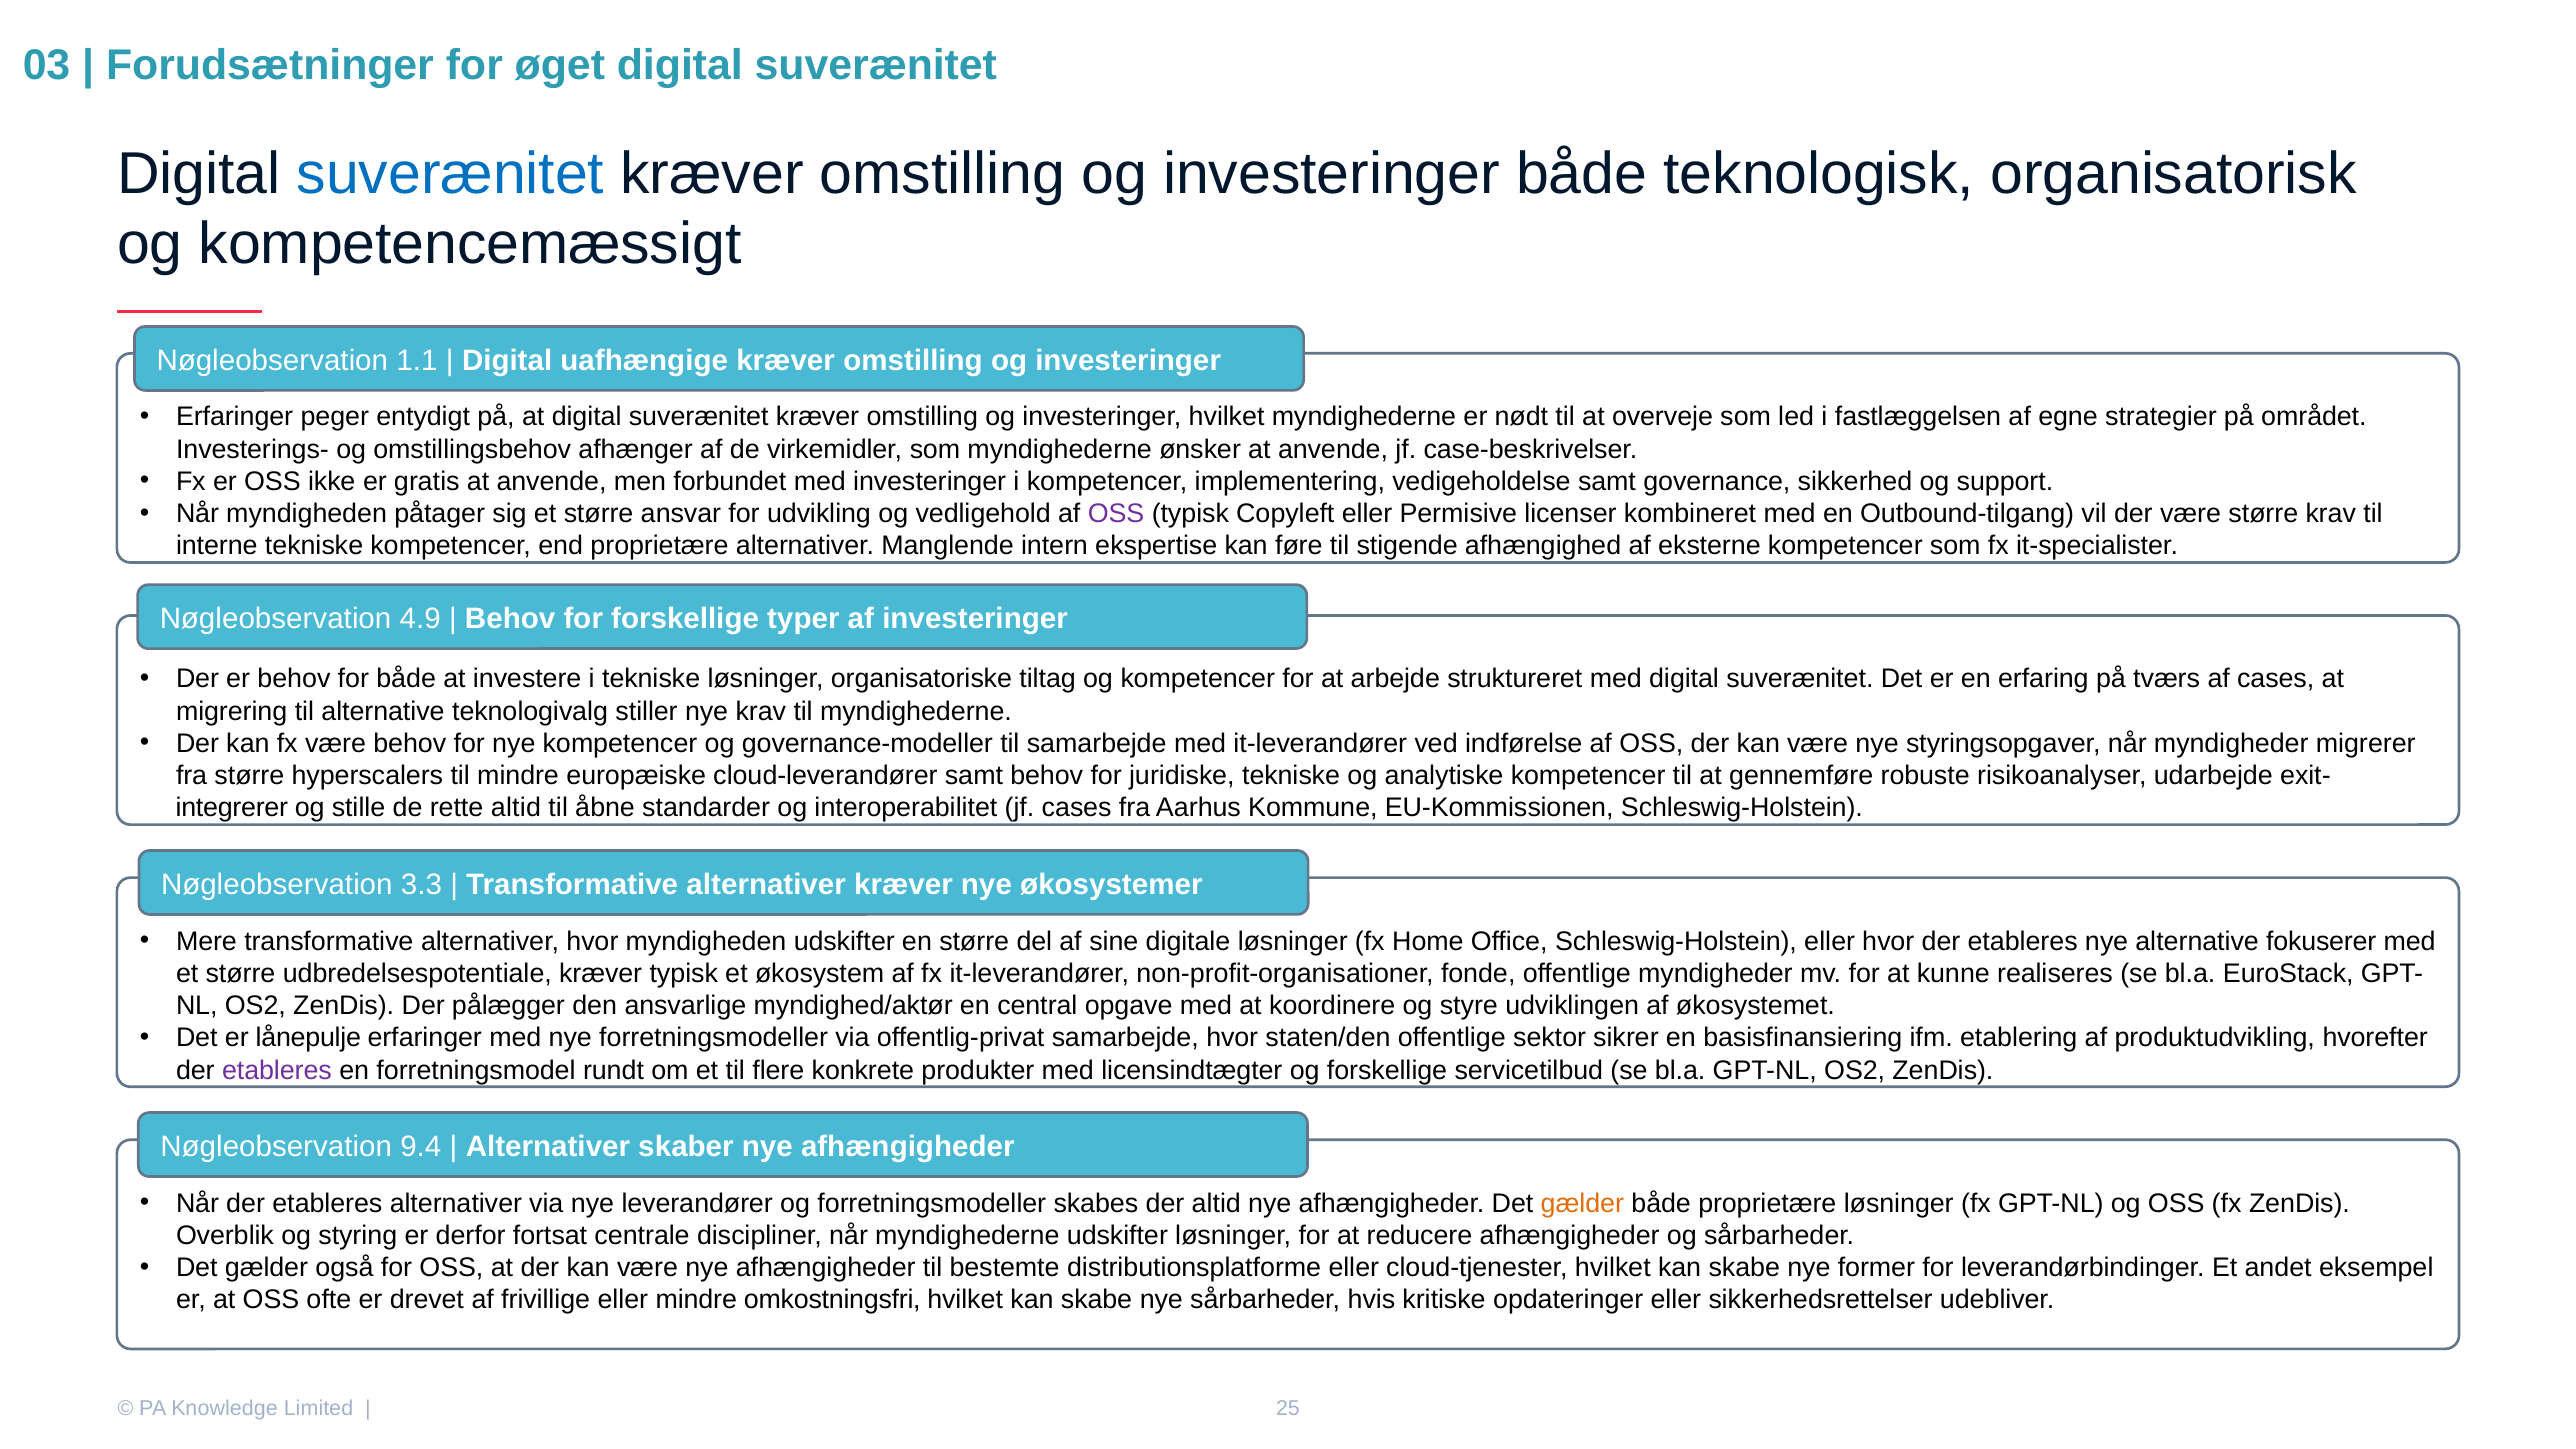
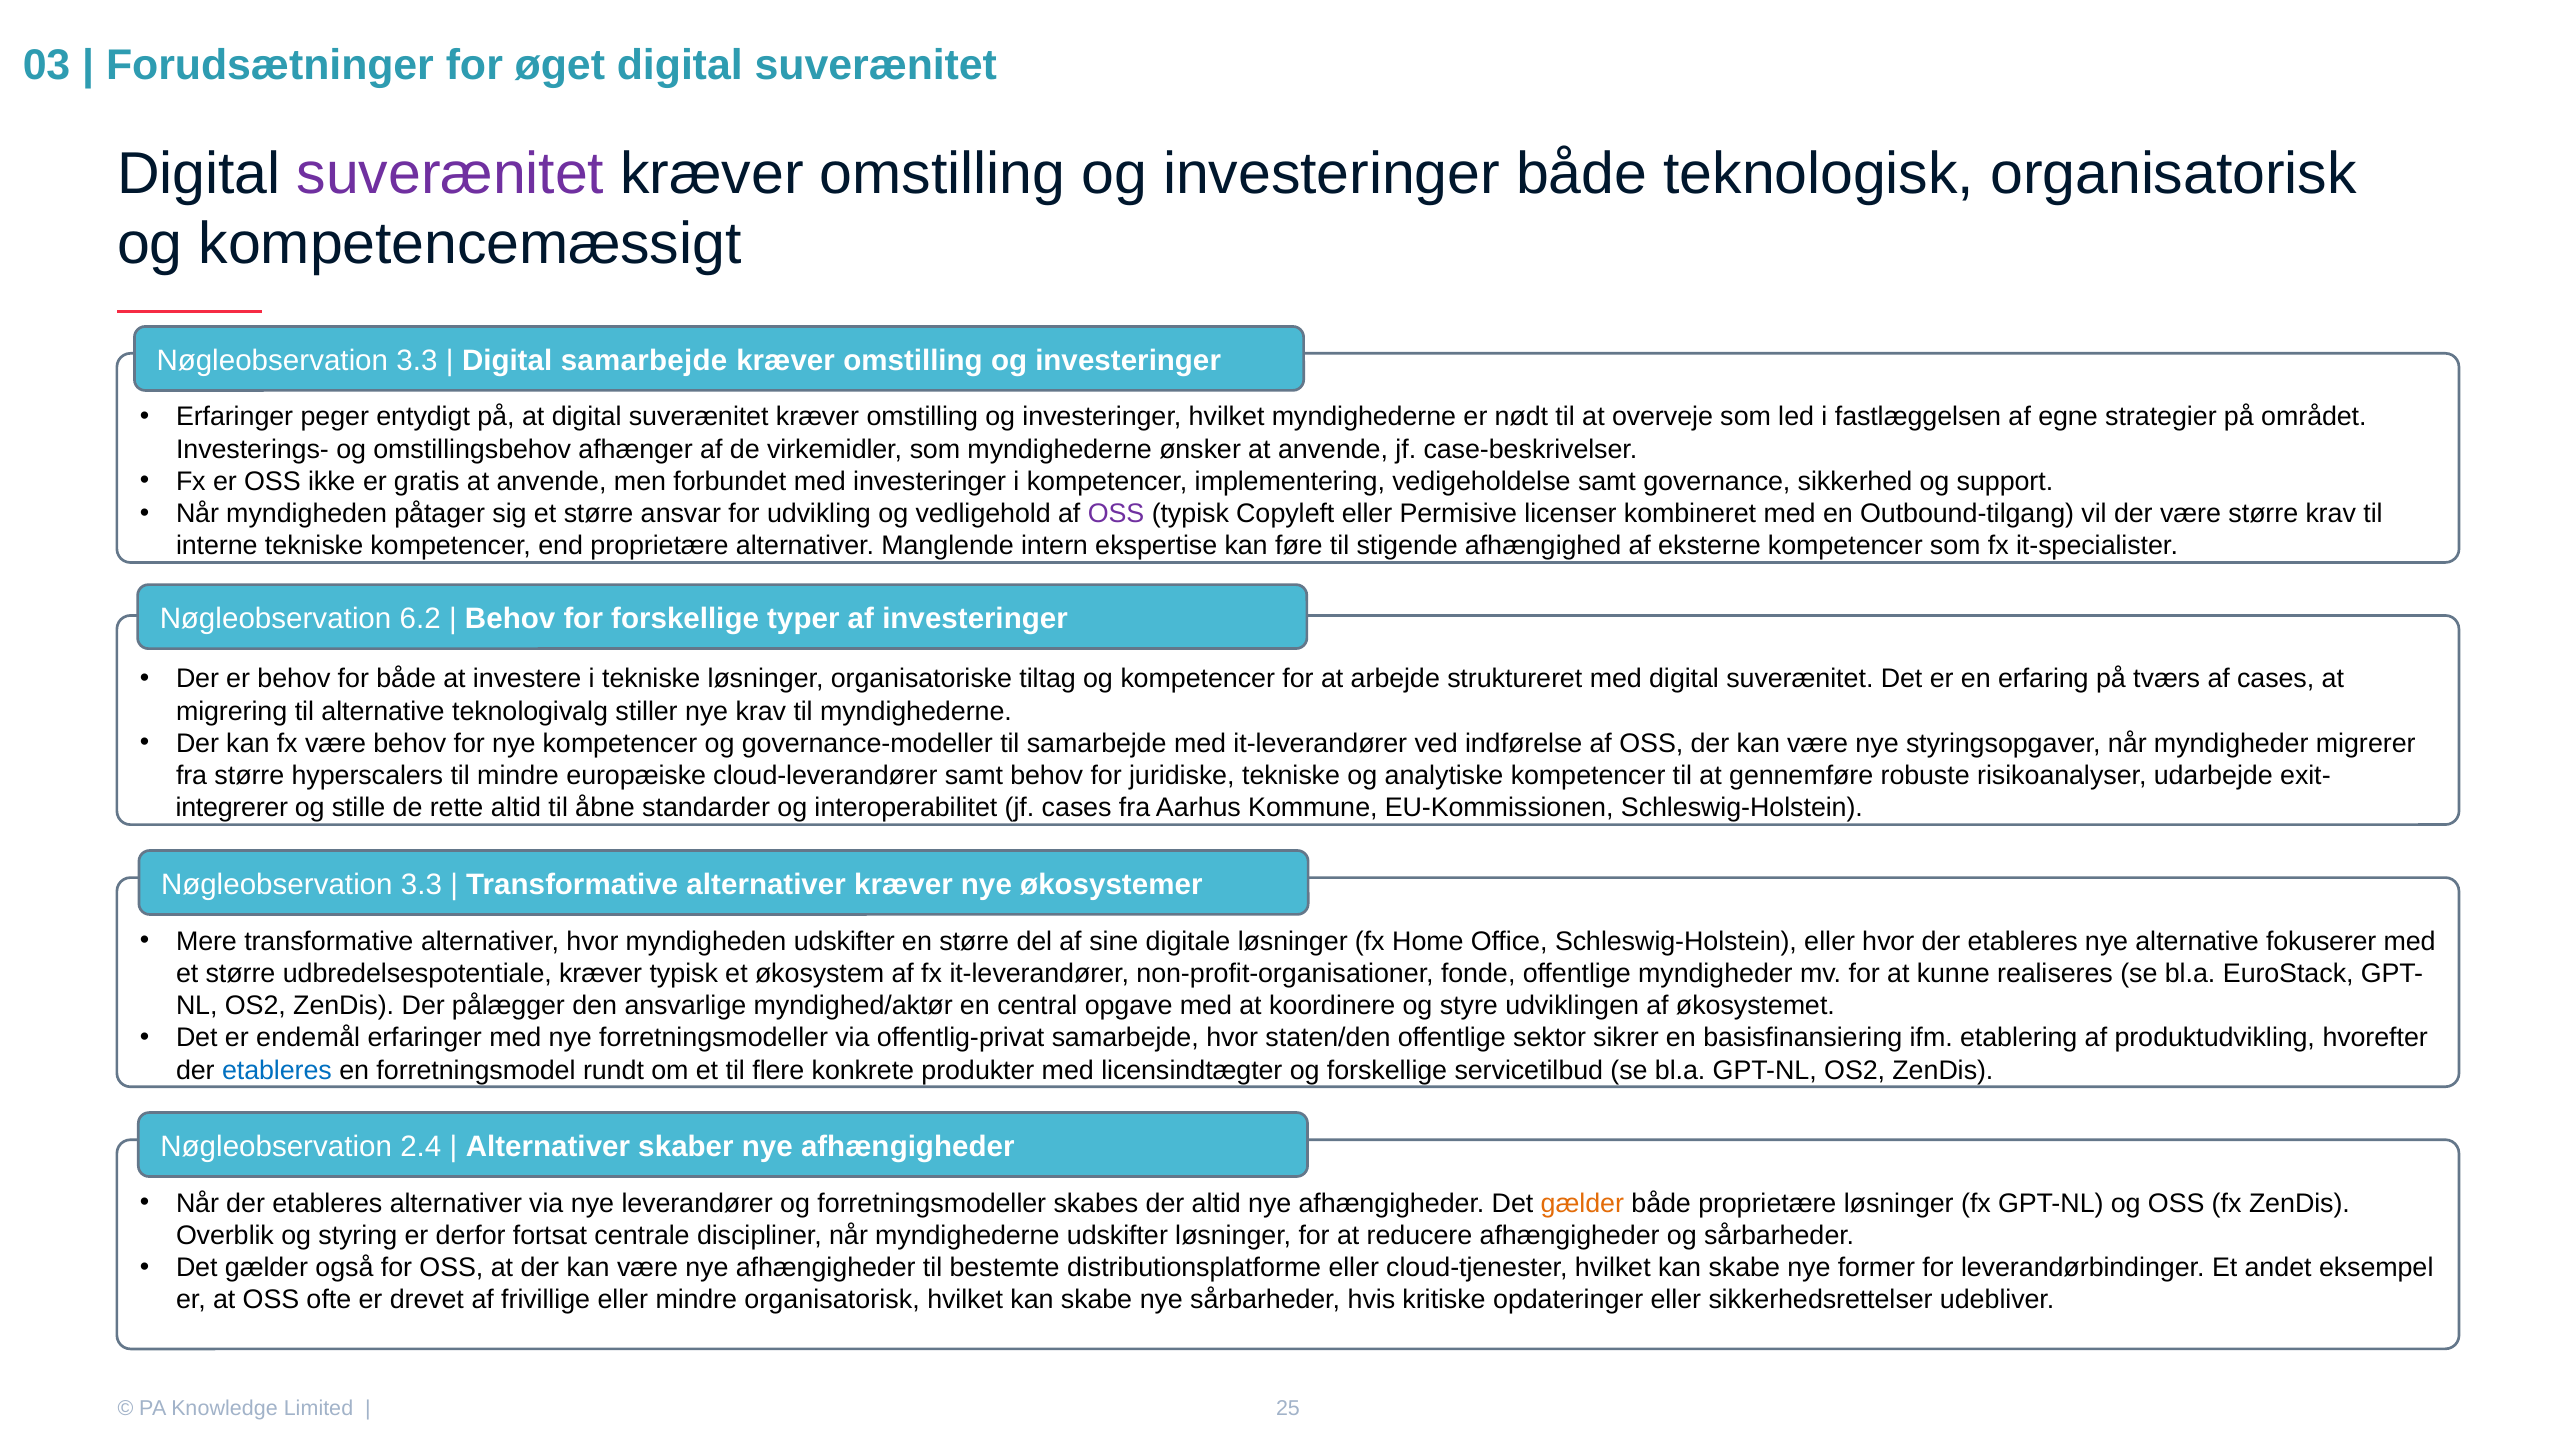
suverænitet colour: blue -> purple (451, 174)
1.1: 1.1 -> 3.3 (417, 360)
Digital uafhængige: uafhængige -> samarbejde (644, 360)
4.9: 4.9 -> 6.2 (420, 619)
lånepulje: lånepulje -> endemål (308, 1038)
etableres colour: purple -> blue (277, 1070)
9.4: 9.4 -> 2.4 (421, 1147)
mindre omkostningsfri: omkostningsfri -> organisatorisk (832, 1300)
